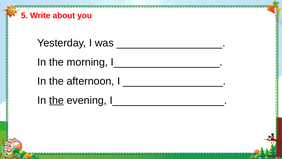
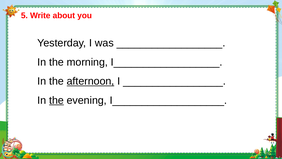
afternoon underline: none -> present (91, 81)
